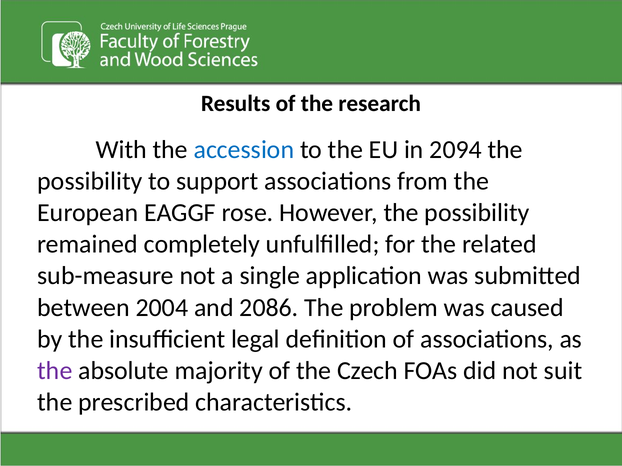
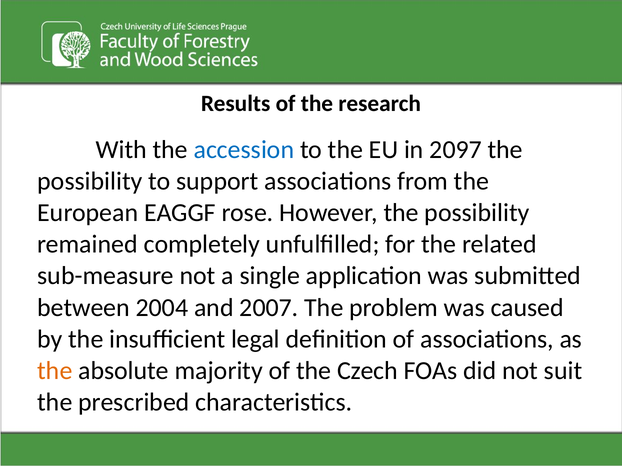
2094: 2094 -> 2097 (456, 150)
2086: 2086 -> 2007 (269, 308)
the colour: purple -> orange (55, 371)
